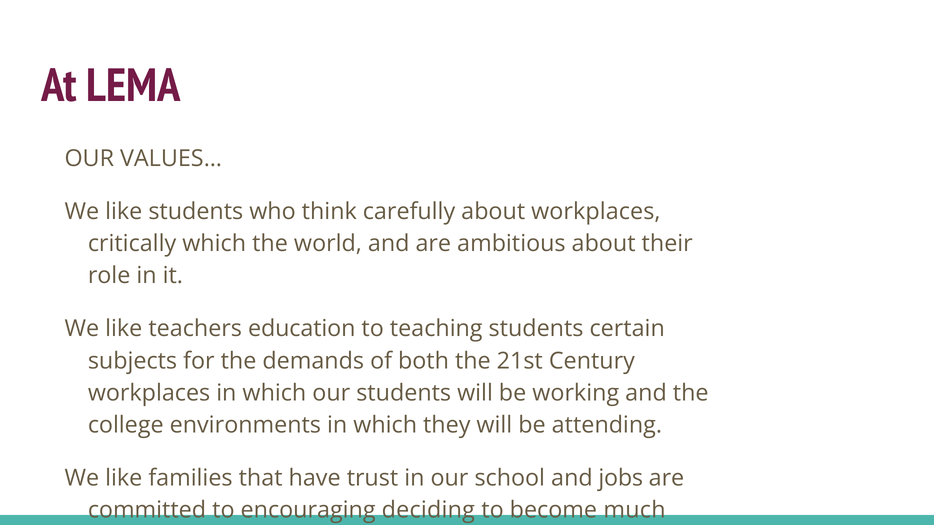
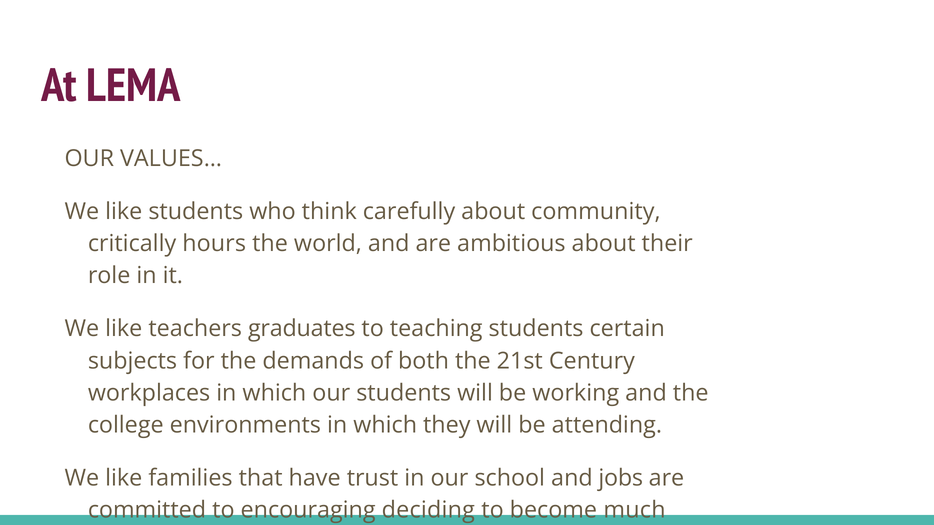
about workplaces: workplaces -> community (596, 211)
critically which: which -> hours (214, 244)
teachers education: education -> graduates (302, 329)
